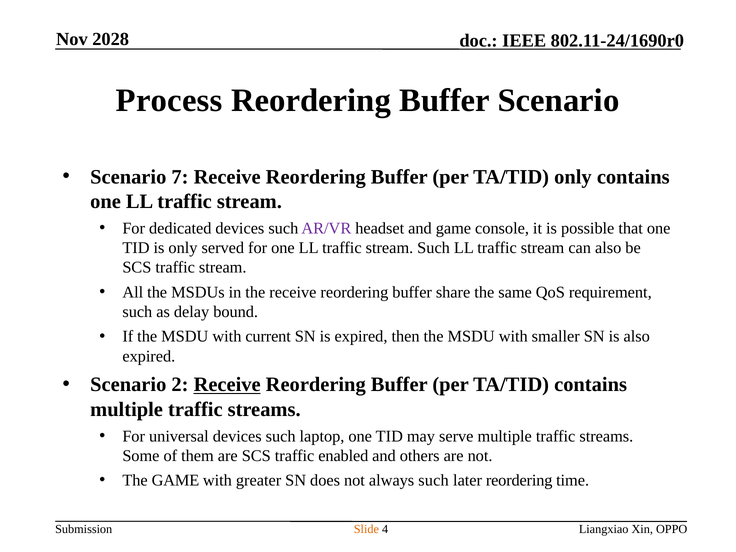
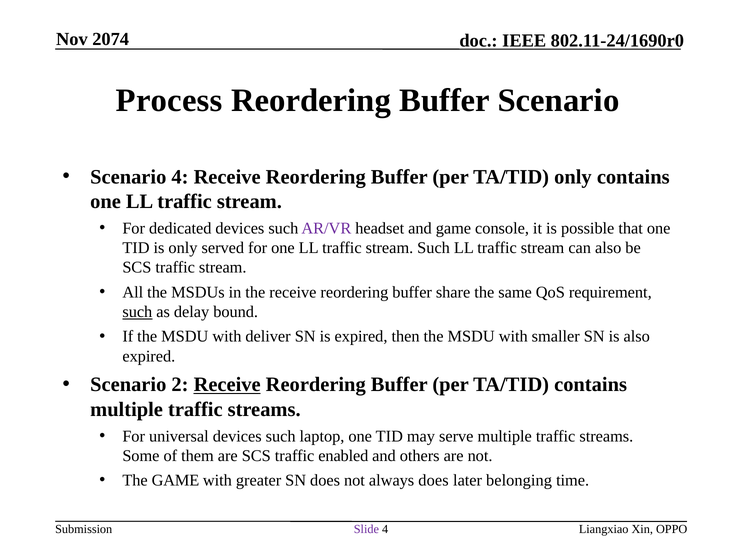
2028: 2028 -> 2074 (111, 39)
Scenario 7: 7 -> 4 (180, 177)
such underline: none -> present (137, 312)
current: current -> deliver (268, 337)
always such: such -> does (434, 480)
later reordering: reordering -> belonging (519, 480)
Slide colour: orange -> purple (366, 529)
